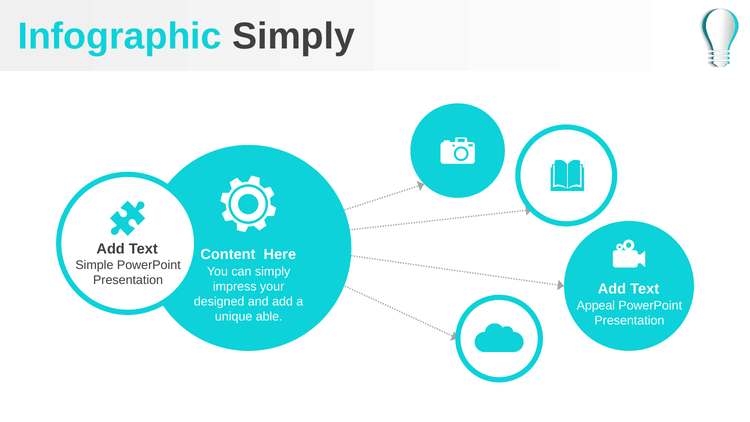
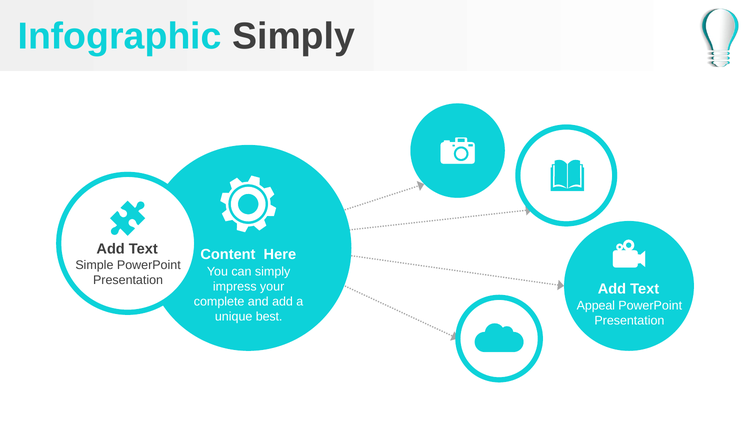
designed: designed -> complete (219, 301)
able: able -> best (269, 316)
